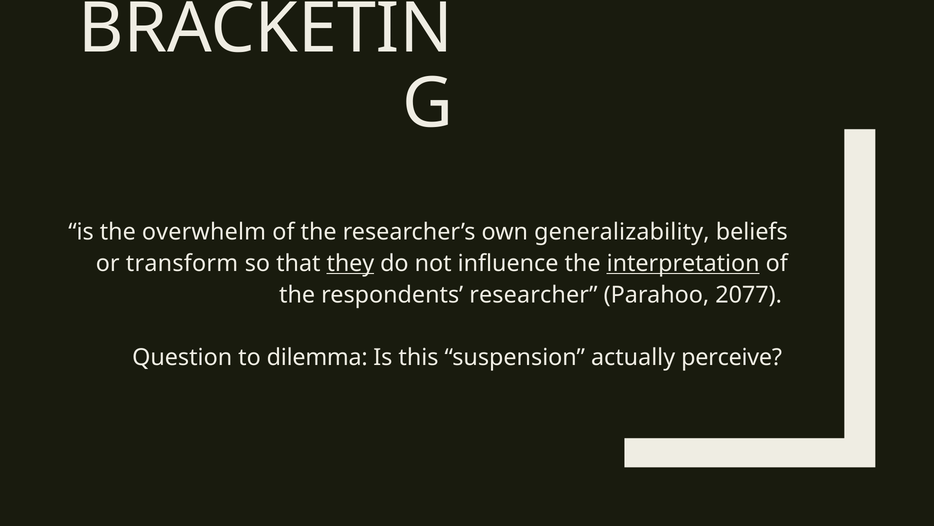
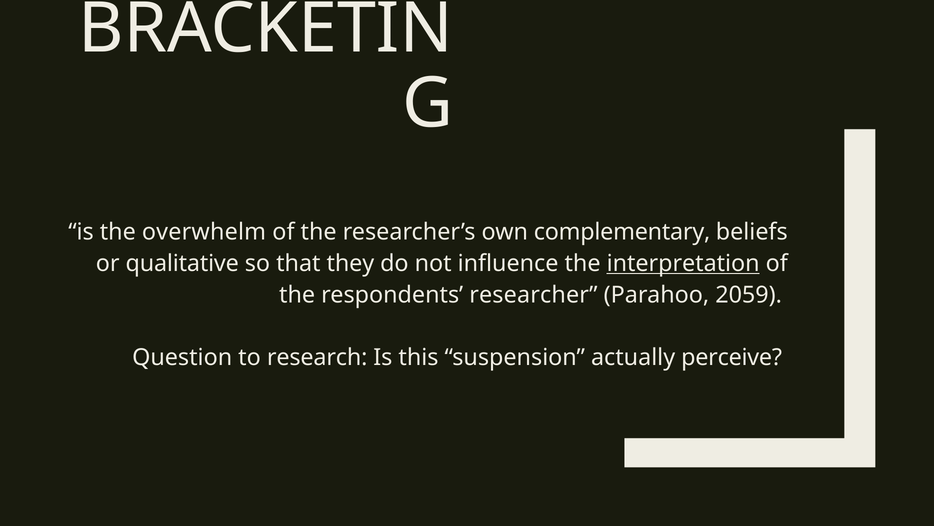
generalizability: generalizability -> complementary (622, 232)
transform: transform -> qualitative (182, 263)
they underline: present -> none (350, 263)
2077: 2077 -> 2059 (749, 295)
dilemma: dilemma -> research (317, 357)
